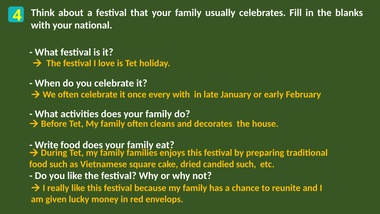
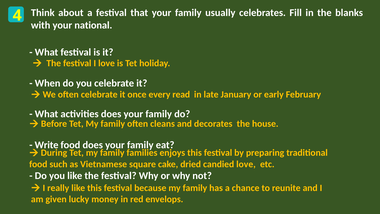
every with: with -> read (181, 94)
candied such: such -> love (246, 164)
